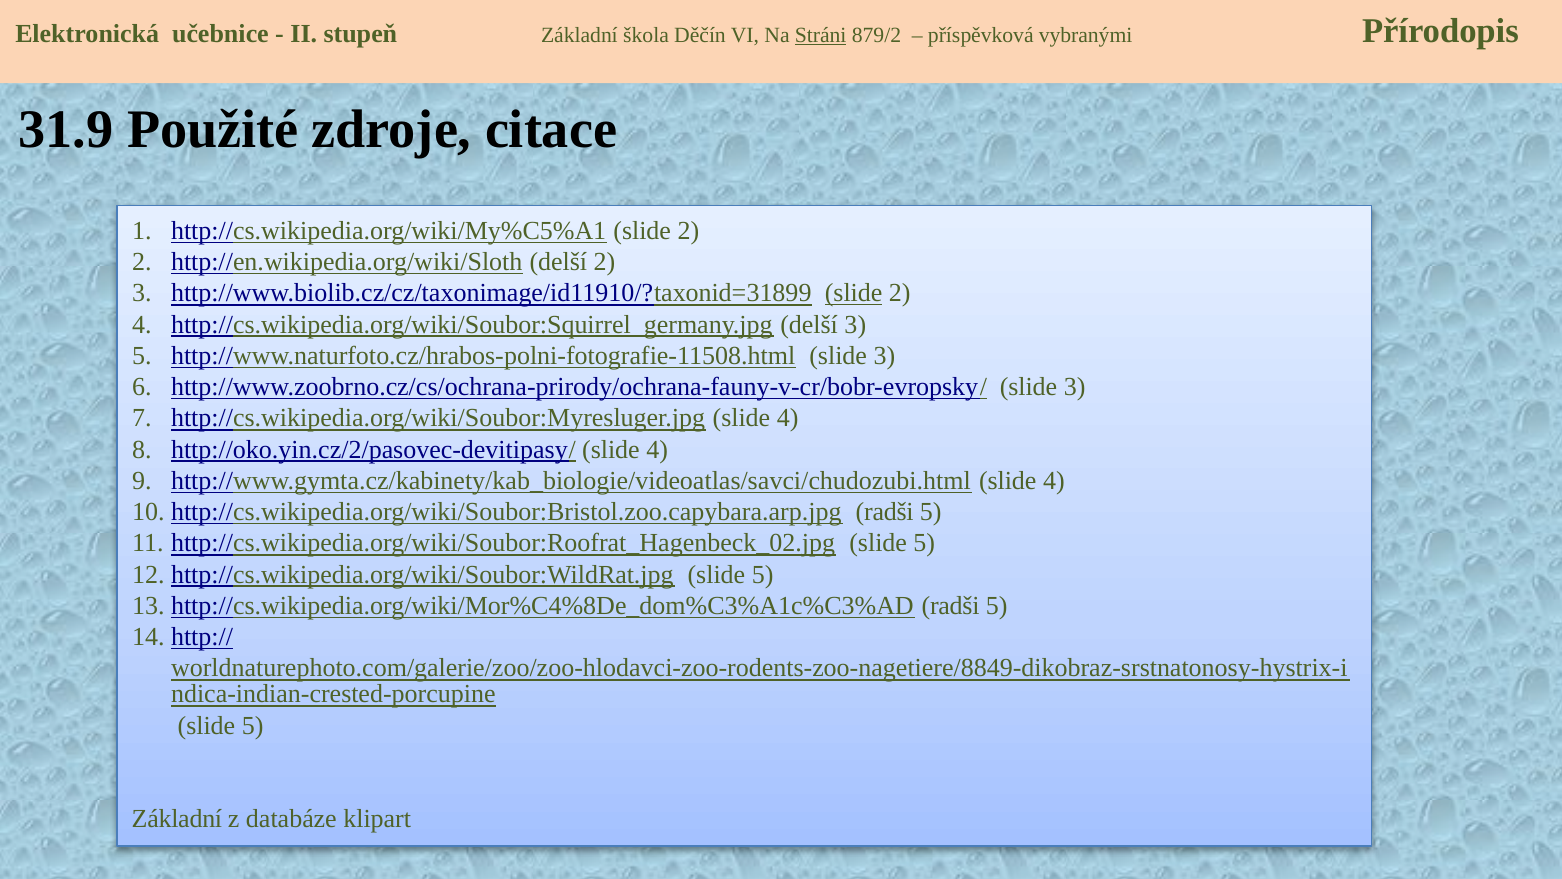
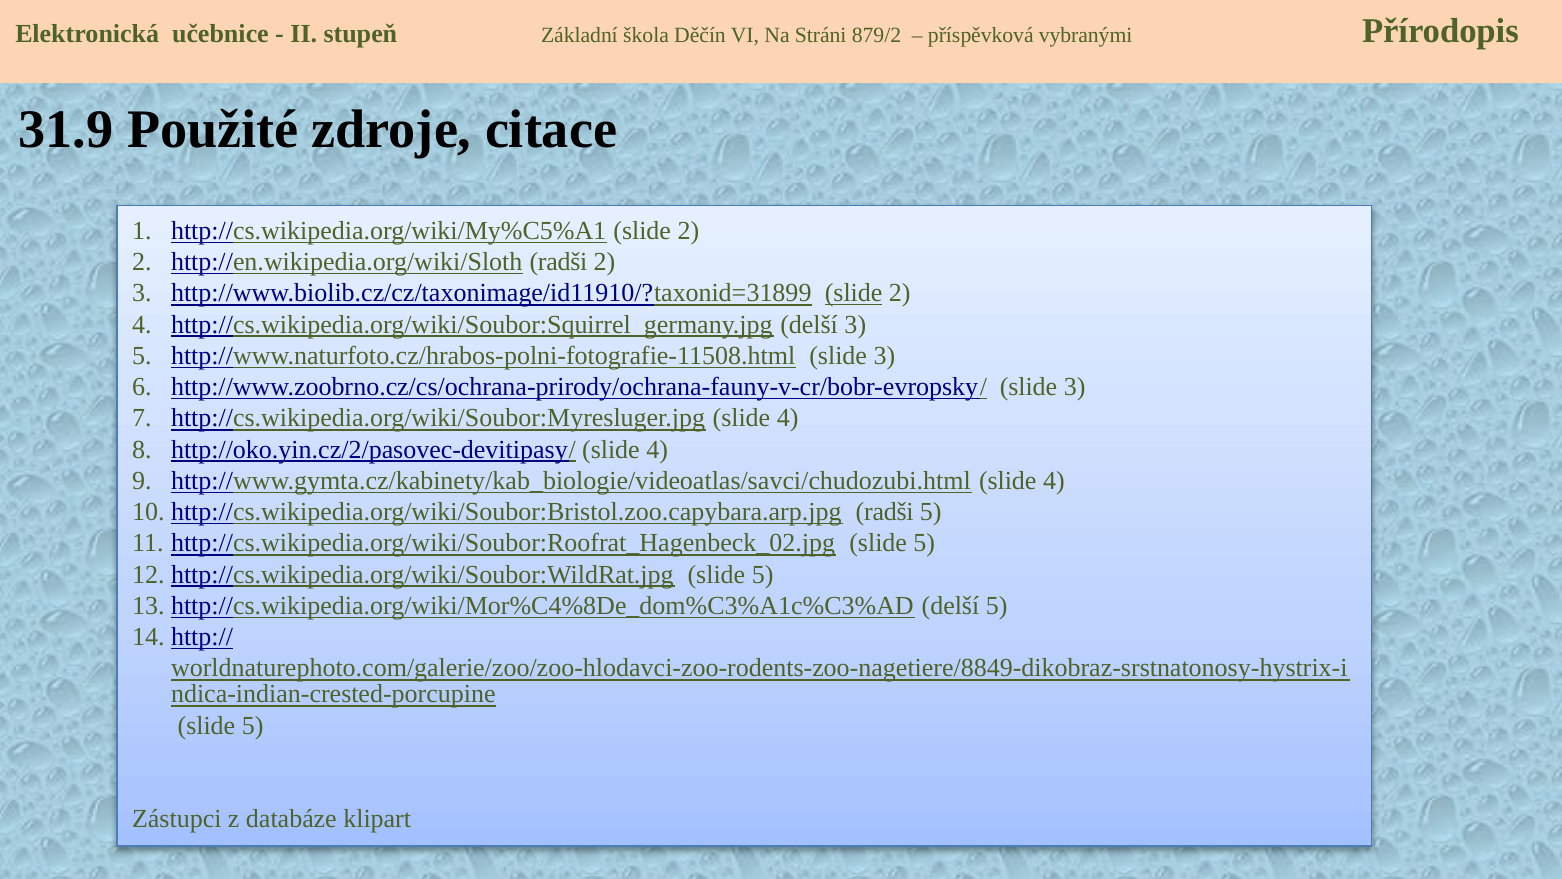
Stráni underline: present -> none (821, 35)
http://en.wikipedia.org/wiki/Sloth delší: delší -> radši (558, 262)
http://cs.wikipedia.org/wiki/Mor%C4%8De_dom%C3%A1c%C3%AD radši: radši -> delší (950, 606)
Základní: Základní -> Zástupci (177, 819)
